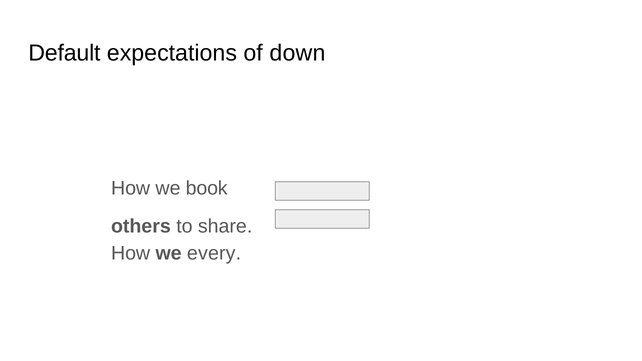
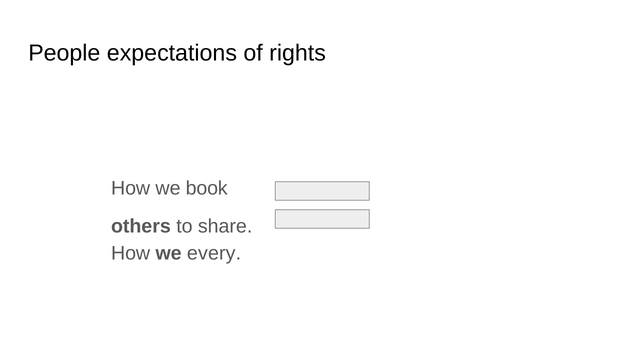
Default: Default -> People (64, 53)
down: down -> rights (298, 53)
